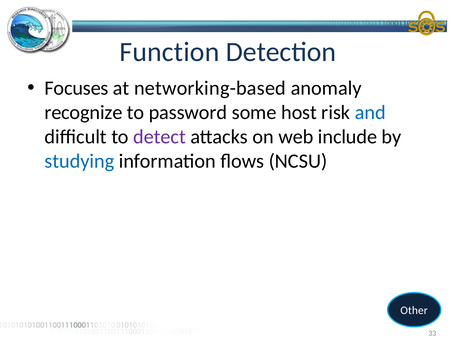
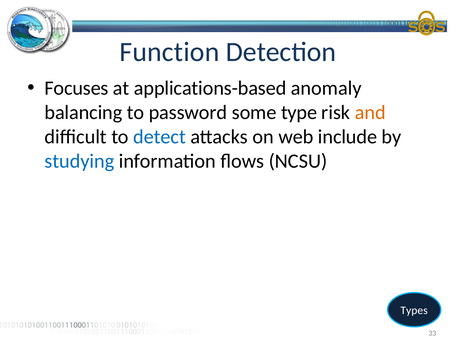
networking-based: networking-based -> applications-based (210, 88)
recognize: recognize -> balancing (83, 112)
host: host -> type (299, 112)
and colour: blue -> orange (370, 112)
detect colour: purple -> blue (160, 137)
Other: Other -> Types (414, 310)
